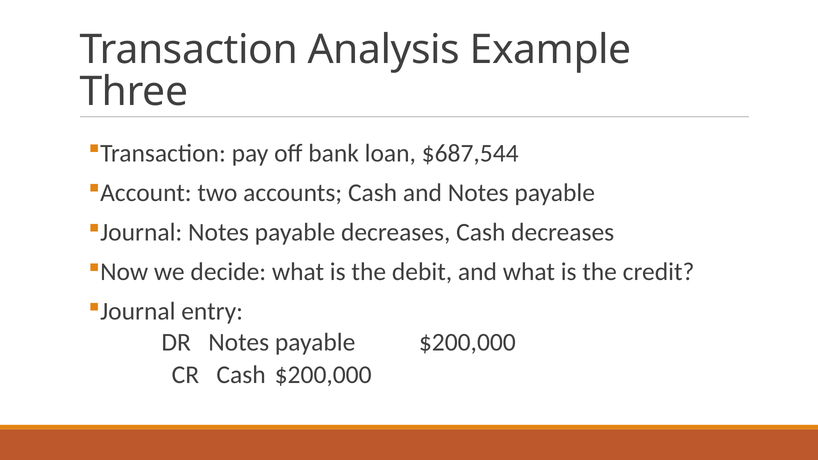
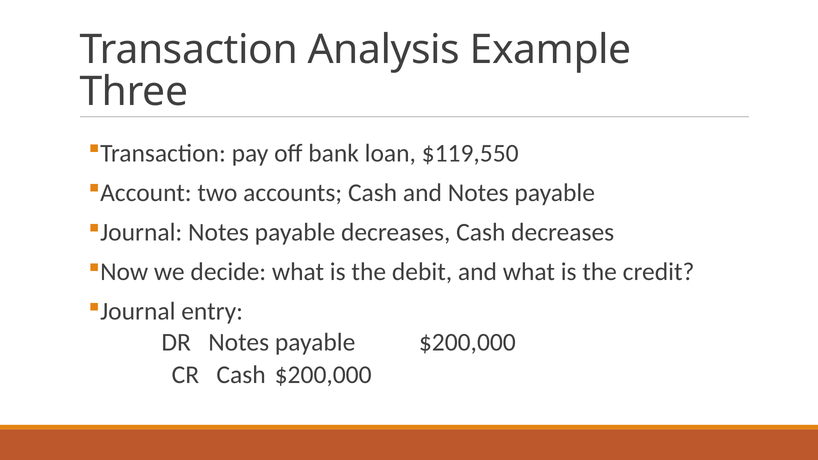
$687,544: $687,544 -> $119,550 (470, 153)
